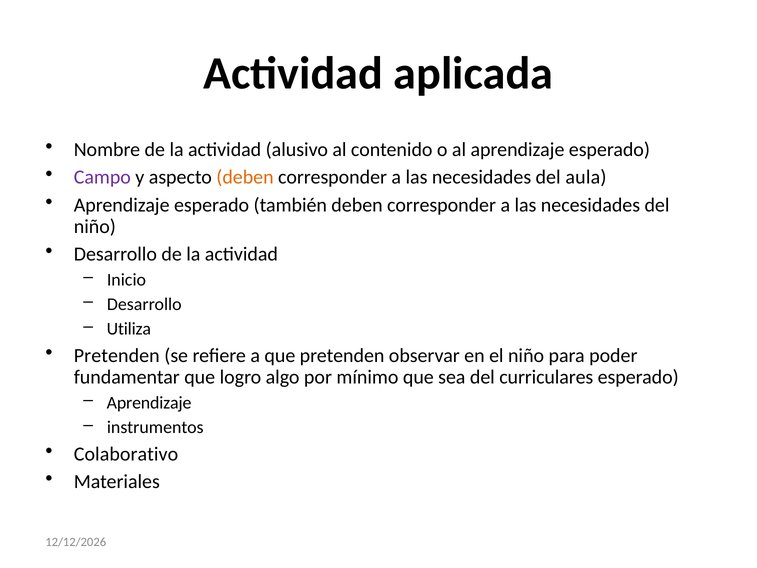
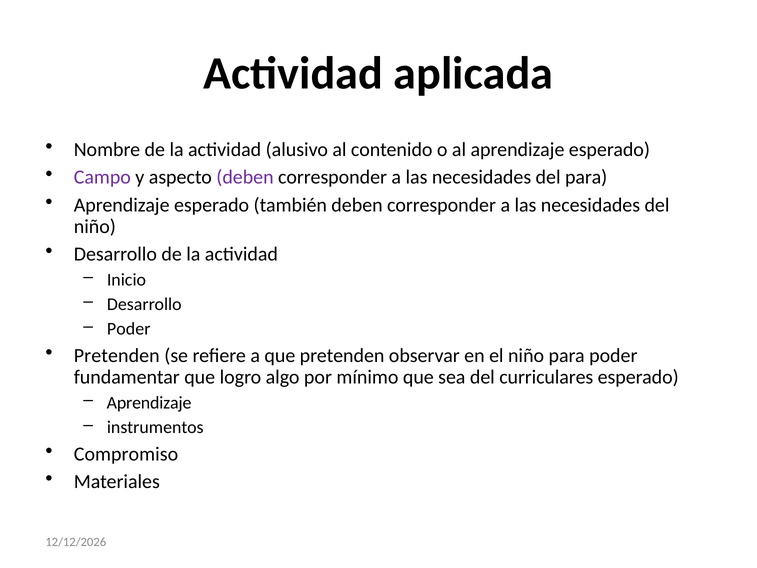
deben colour: orange -> purple (245, 177)
del aula: aula -> para (586, 177)
Utiliza: Utiliza -> Poder (129, 329)
Colaborativo: Colaborativo -> Compromiso (126, 454)
